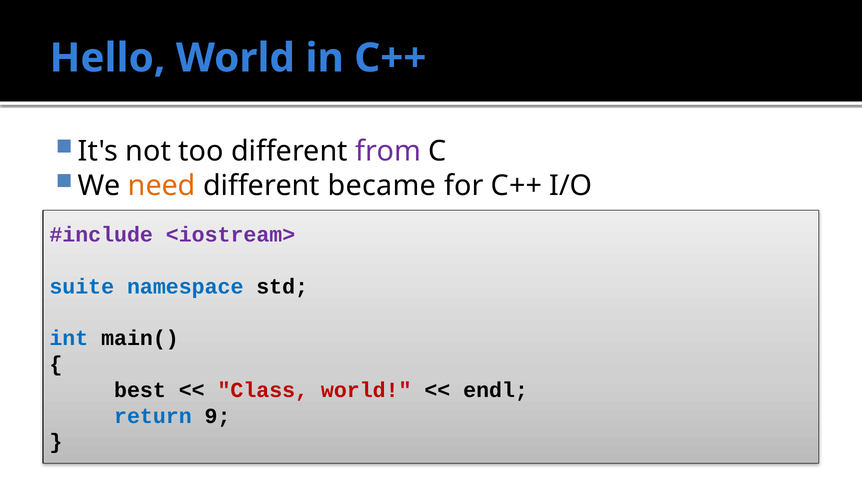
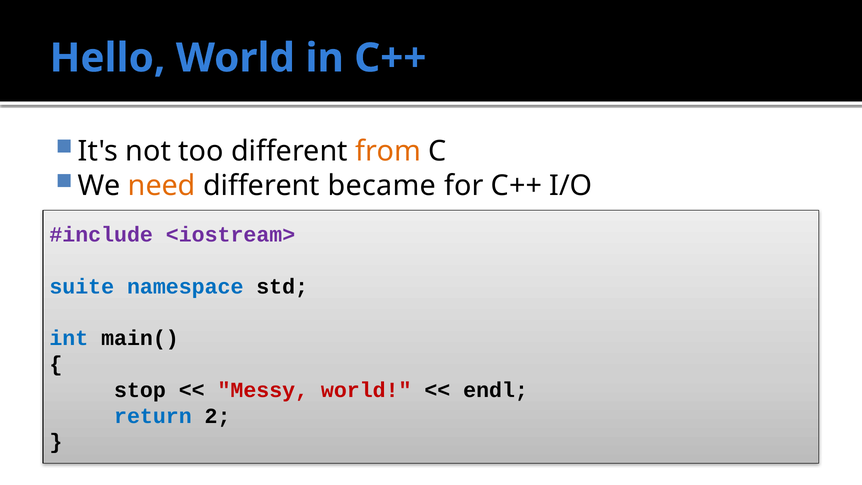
from colour: purple -> orange (388, 151)
best: best -> stop (140, 390)
Class: Class -> Messy (263, 390)
9: 9 -> 2 (218, 416)
